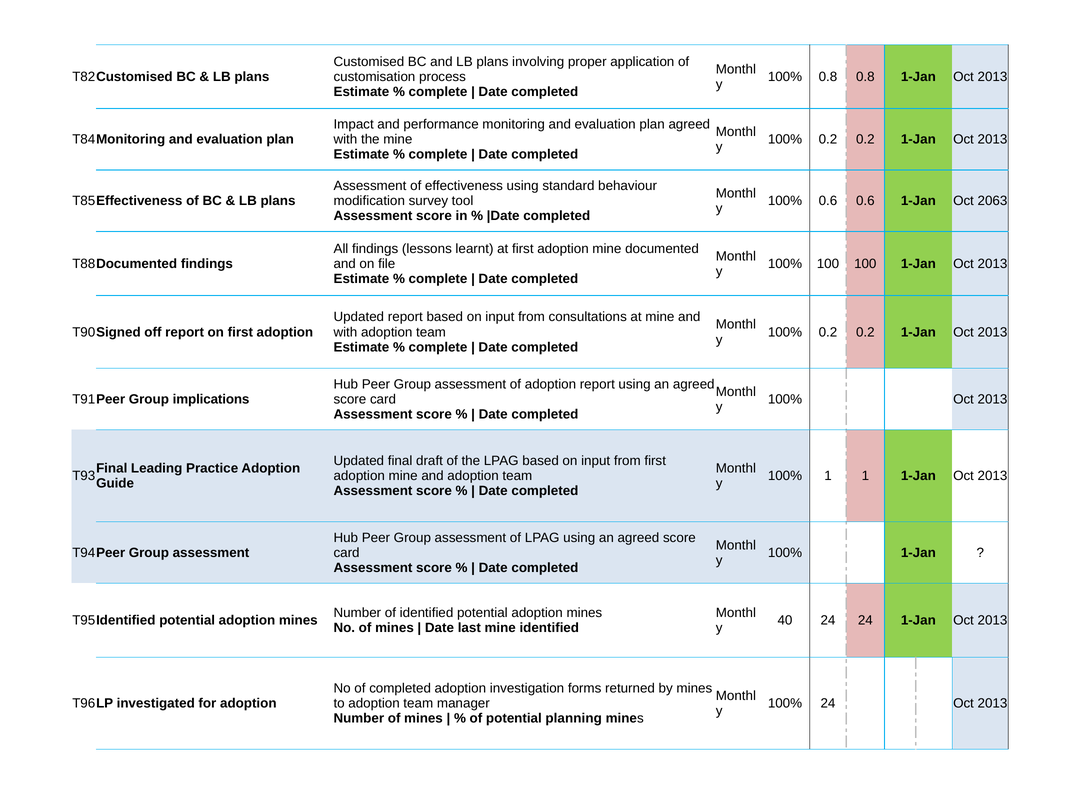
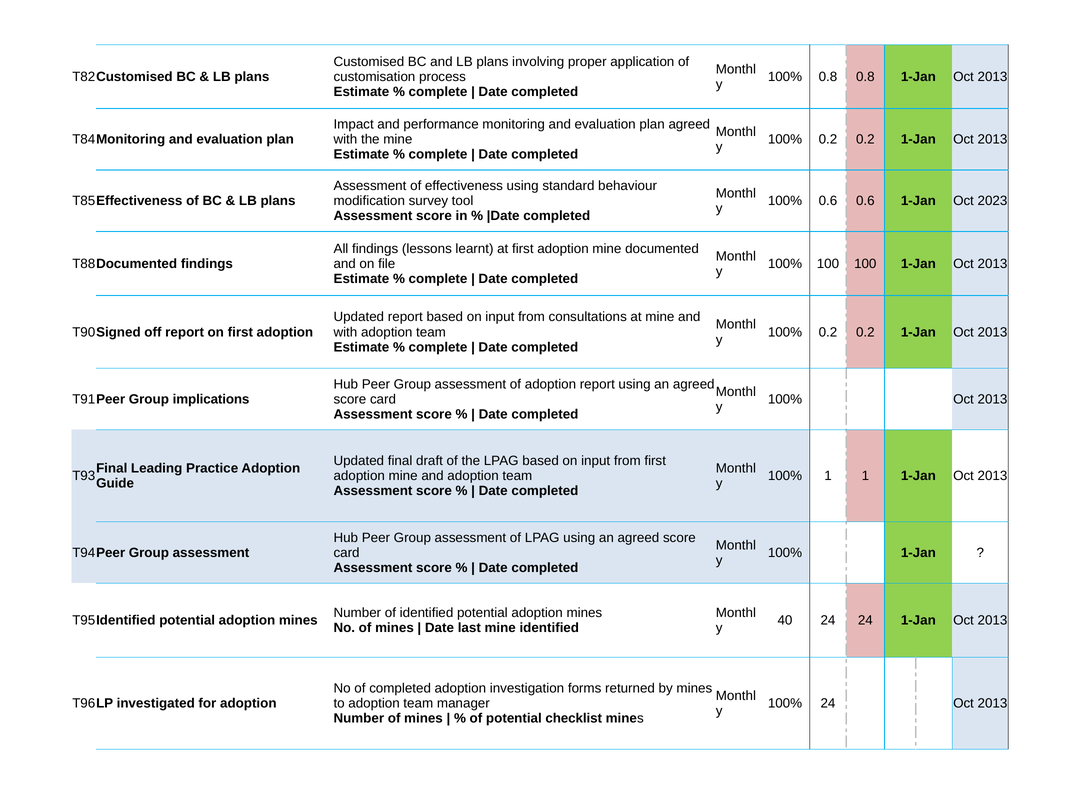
2063: 2063 -> 2023 (993, 201)
planning: planning -> checklist (574, 719)
